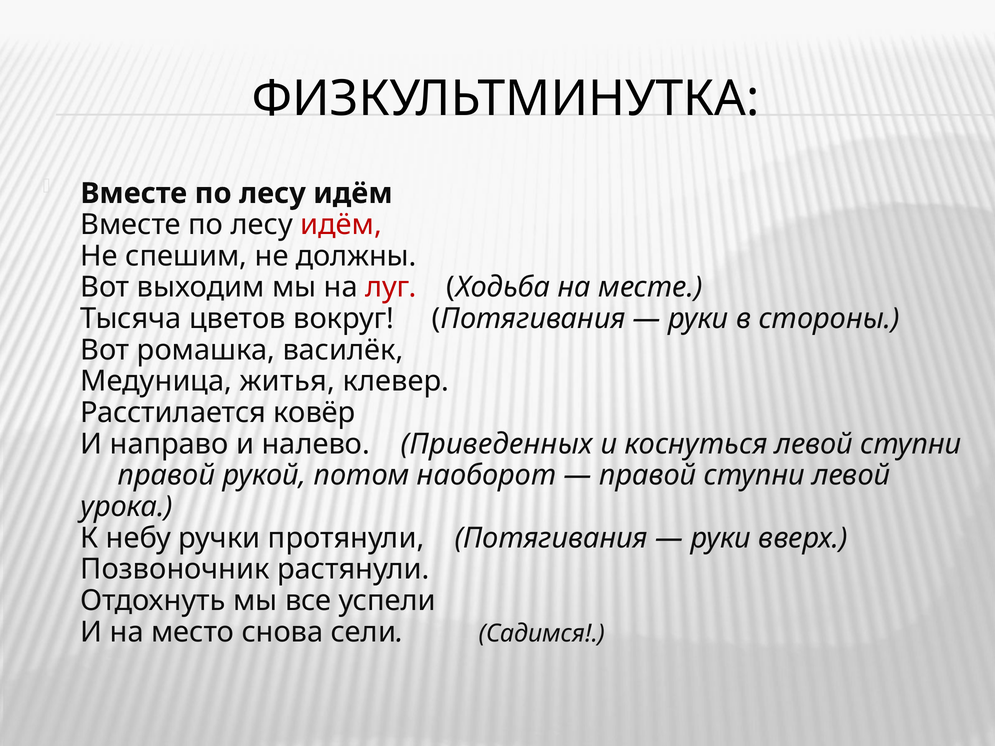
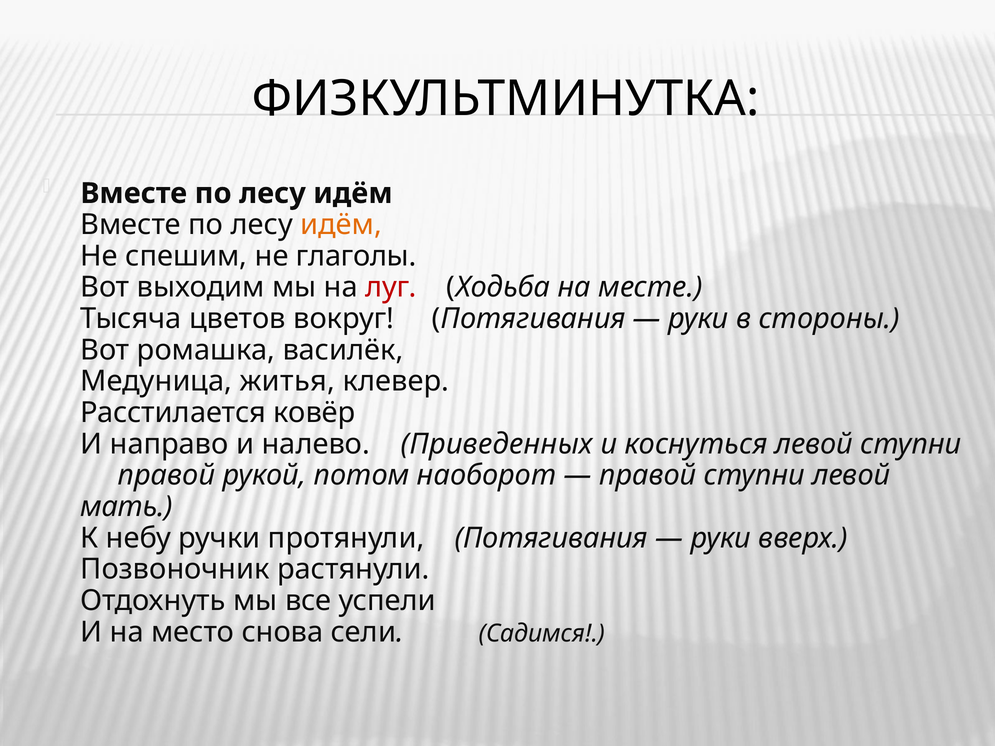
идём colour: red -> orange (341, 225)
должны: должны -> глаголы (356, 256)
урока: урока -> мать (127, 507)
